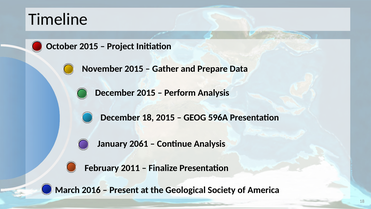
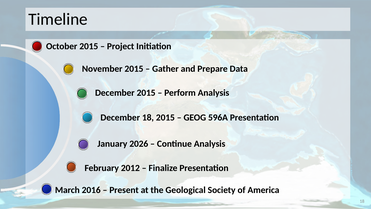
2061: 2061 -> 2026 (139, 144)
2011: 2011 -> 2012 (130, 168)
